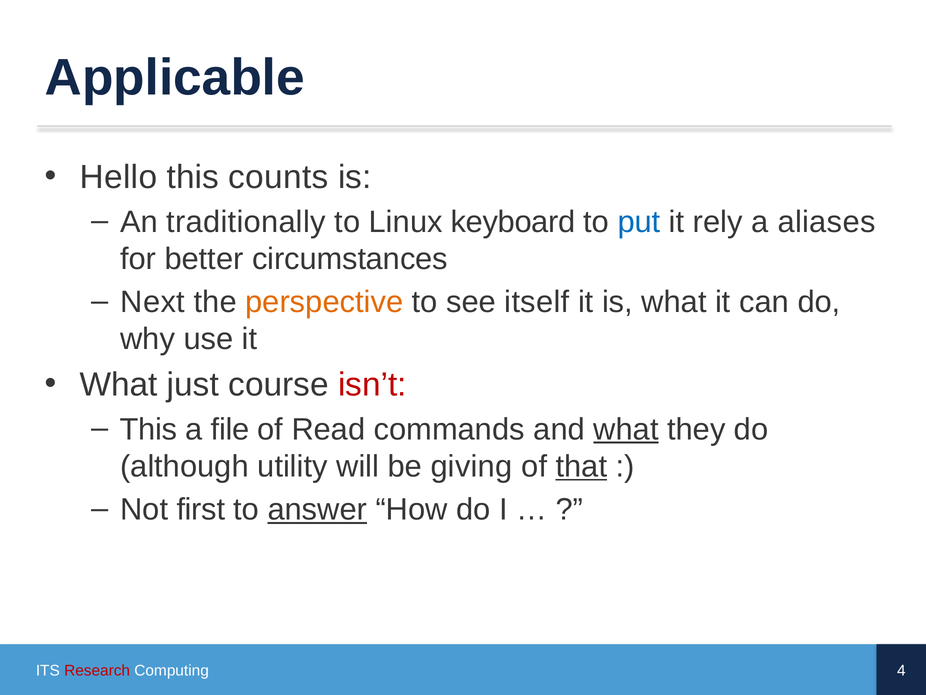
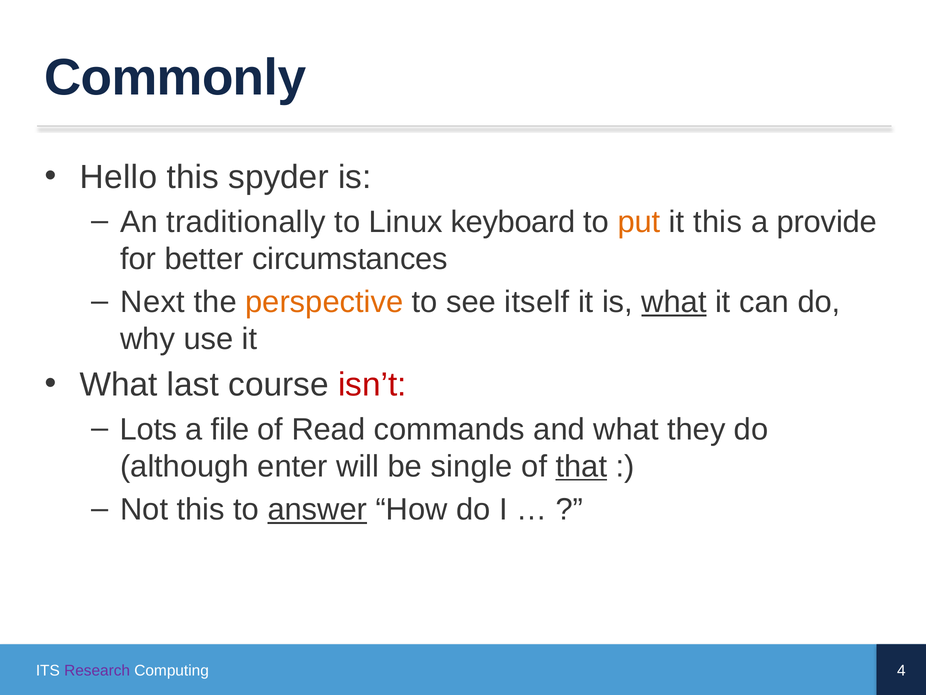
Applicable: Applicable -> Commonly (175, 78)
counts: counts -> spyder (279, 177)
put colour: blue -> orange (639, 222)
it rely: rely -> this (718, 222)
aliases: aliases -> provide (827, 222)
what underline: none -> present (674, 302)
just: just -> last (193, 384)
This: This -> Lots (149, 429)
what underline: present -> none (626, 429)
utility: utility -> enter (293, 466)
giving: giving -> single (472, 466)
Not first: first -> this (201, 509)
Research colour: red -> purple (97, 670)
